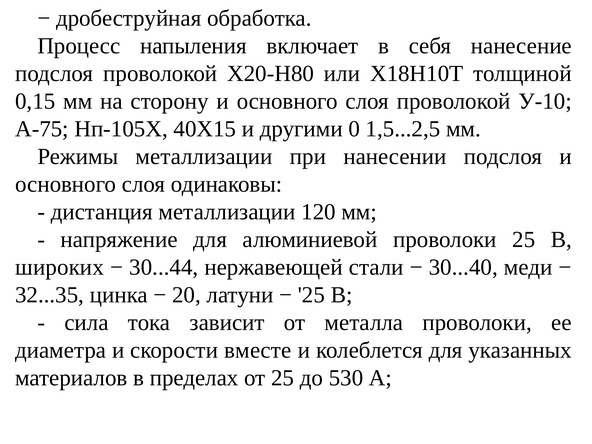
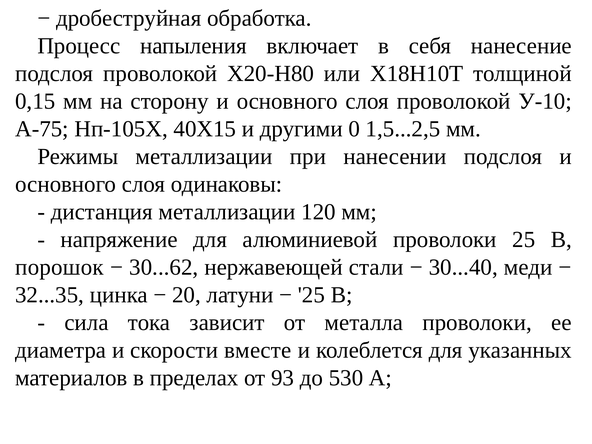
широких: широких -> порошок (60, 267)
30...44: 30...44 -> 30...62 (164, 267)
от 25: 25 -> 93 (283, 378)
